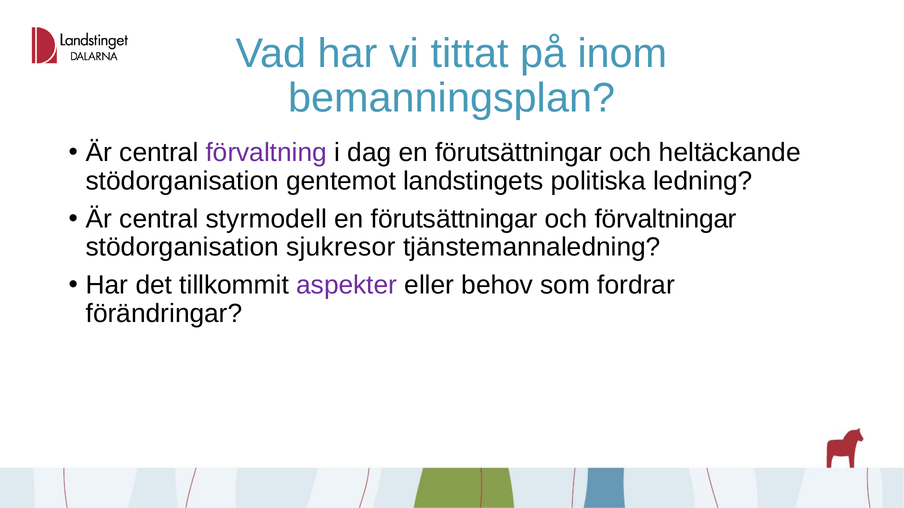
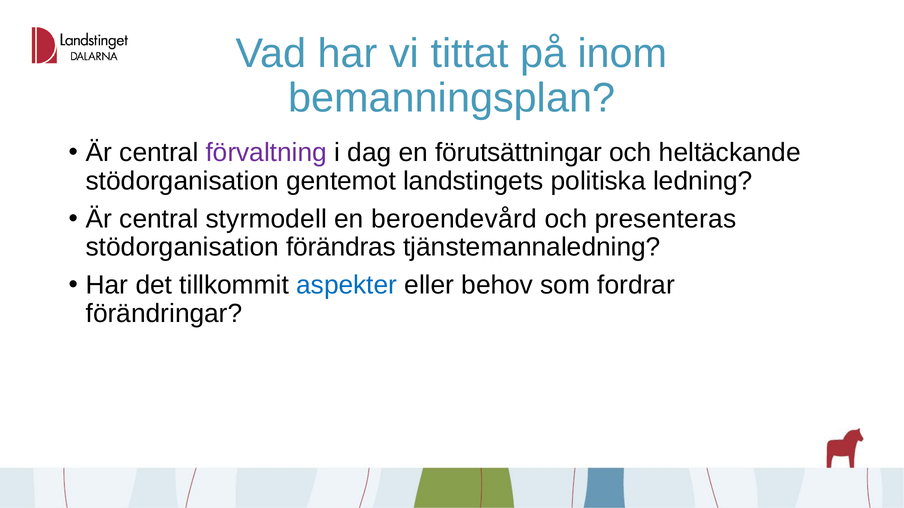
förutsättningar: förutsättningar -> beroendevård (454, 219)
förvaltningar: förvaltningar -> presenteras (665, 219)
sjukresor: sjukresor -> förändras (341, 247)
aspekter colour: purple -> blue (347, 285)
